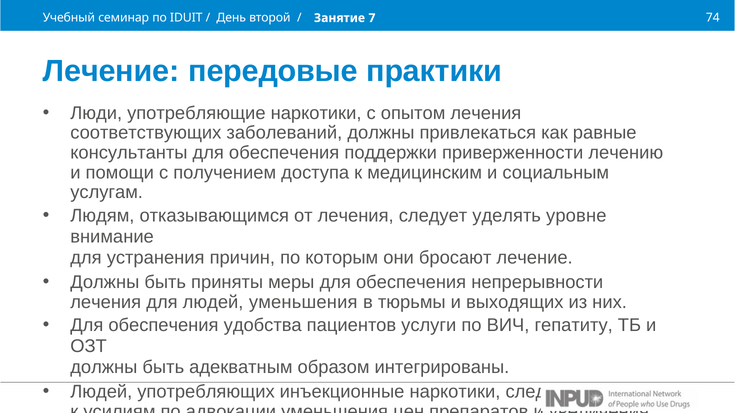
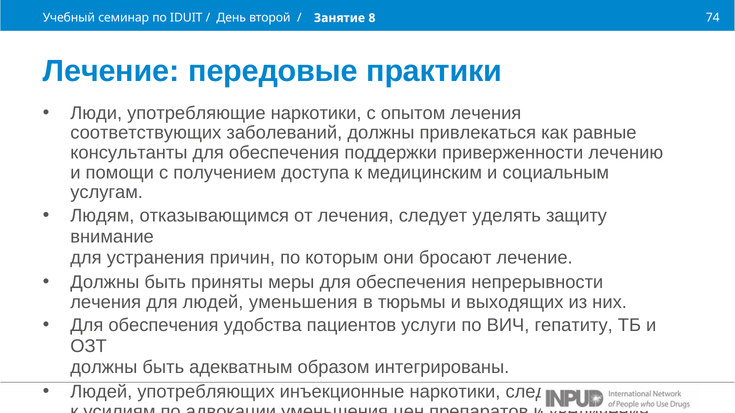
7: 7 -> 8 (372, 18)
уровне: уровне -> защиту (576, 216)
